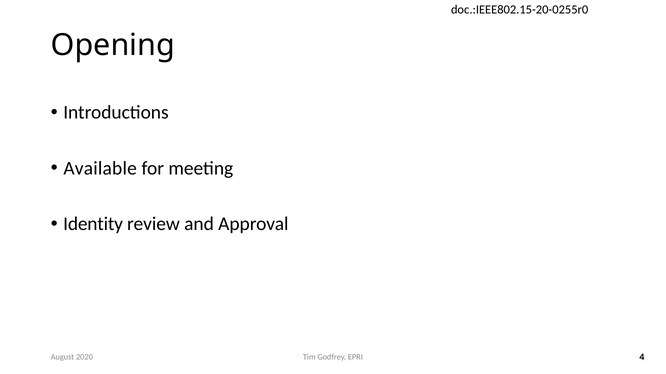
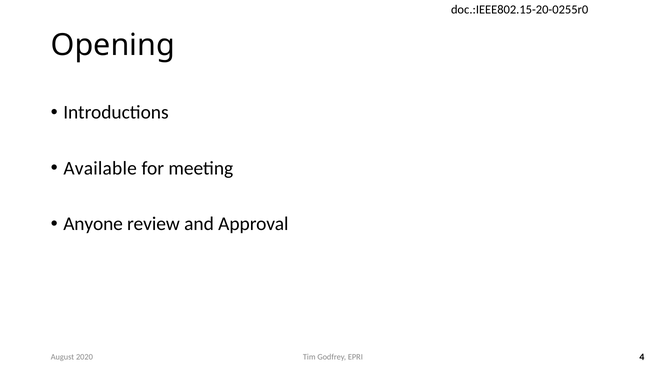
Identity: Identity -> Anyone (93, 224)
